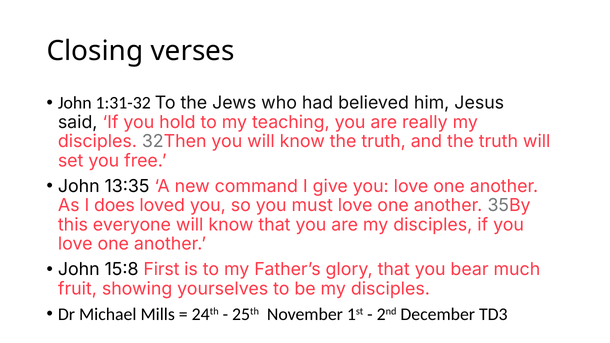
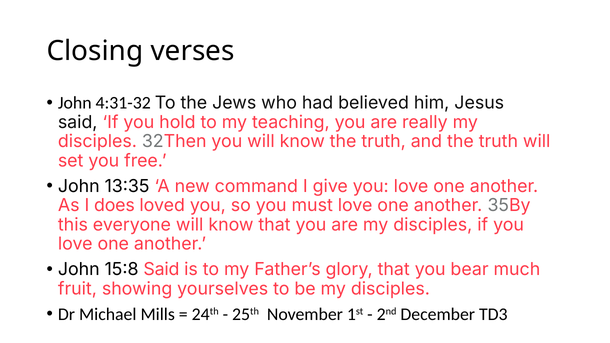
1:31-32: 1:31-32 -> 4:31-32 (123, 103)
15:8 First: First -> Said (161, 270)
